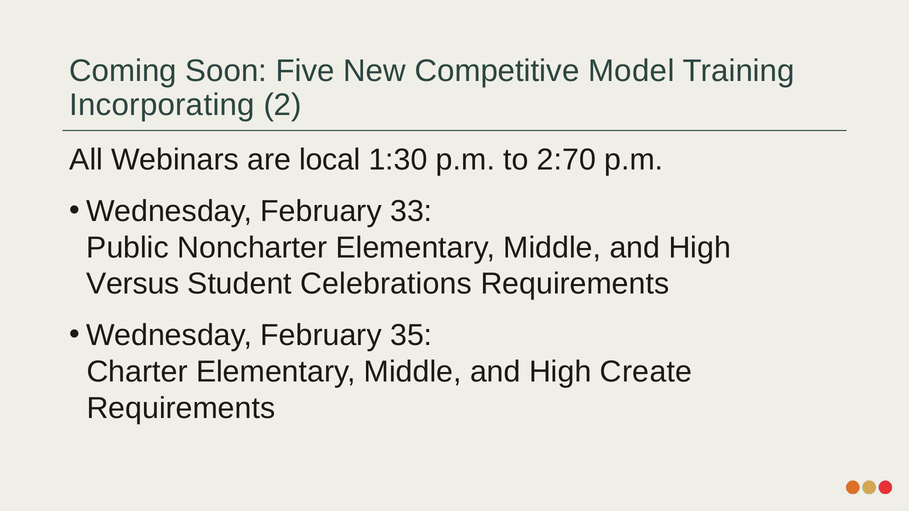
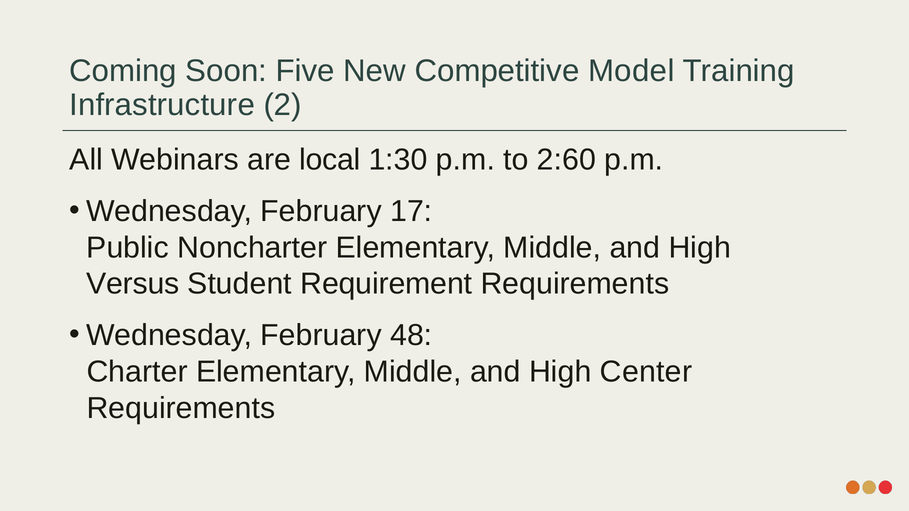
Incorporating: Incorporating -> Infrastructure (162, 105)
2:70: 2:70 -> 2:60 (566, 160)
33: 33 -> 17 (411, 211)
Celebrations: Celebrations -> Requirement (386, 284)
35: 35 -> 48 (411, 336)
Create: Create -> Center (646, 372)
